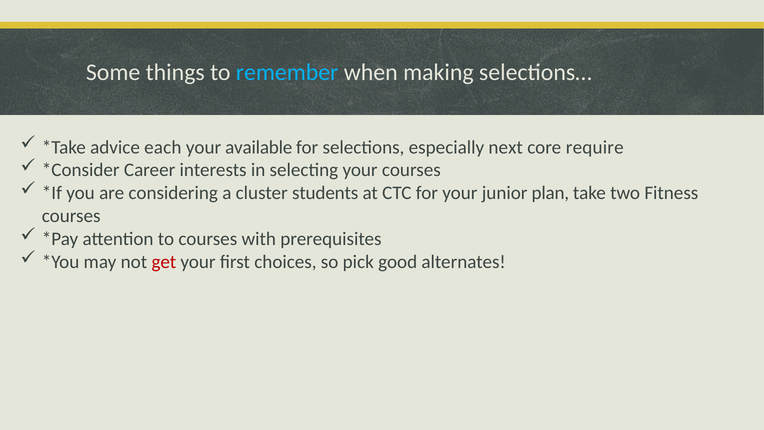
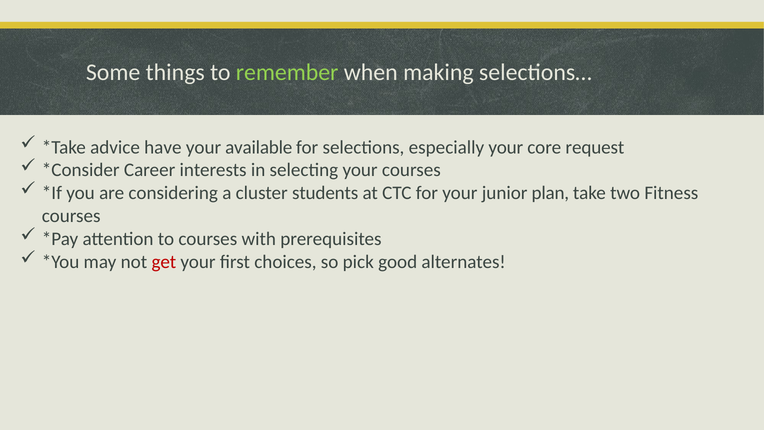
remember colour: light blue -> light green (287, 72)
each: each -> have (163, 147)
especially next: next -> your (506, 147)
require: require -> request (595, 147)
